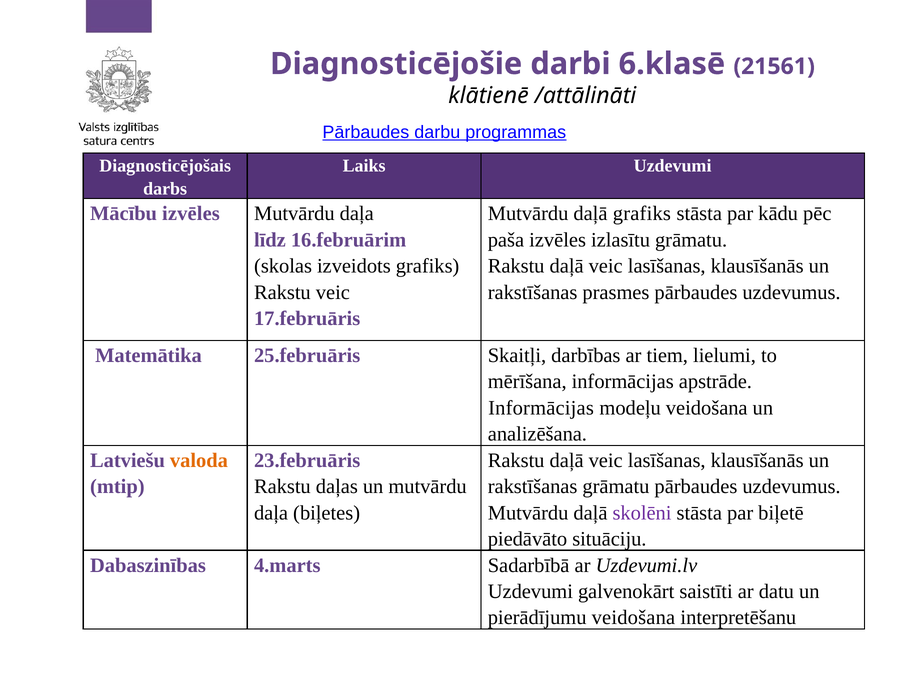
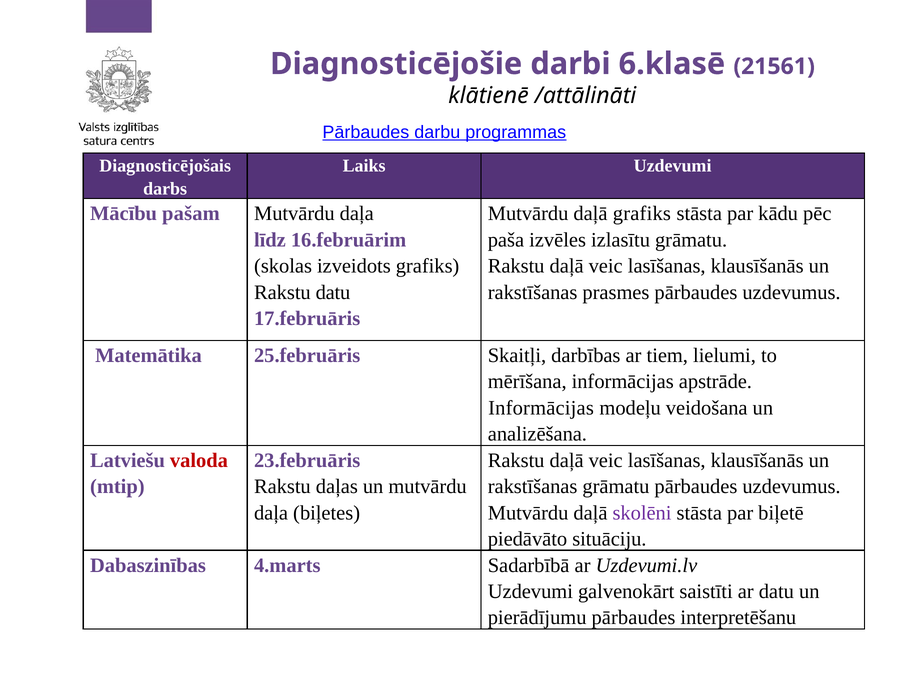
Mācību izvēles: izvēles -> pašam (191, 213)
Rakstu veic: veic -> datu (333, 292)
valoda colour: orange -> red (199, 460)
pierādījumu veidošana: veidošana -> pārbaudes (633, 617)
